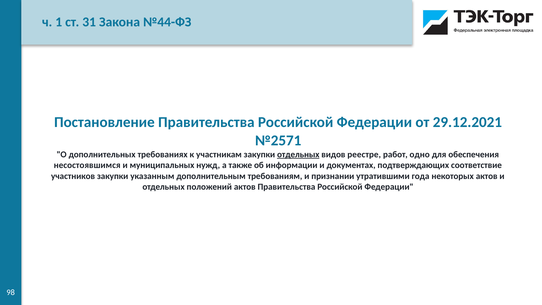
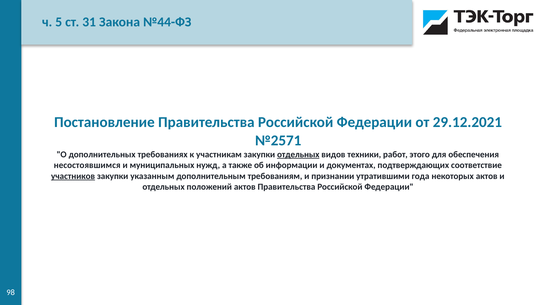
1: 1 -> 5 (59, 22)
реестре: реестре -> техники (364, 154)
одно: одно -> этого (420, 154)
участников underline: none -> present (73, 176)
